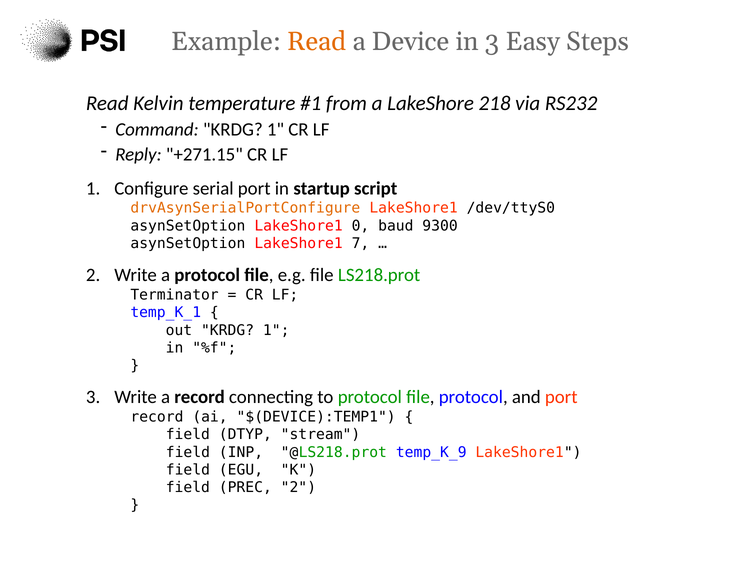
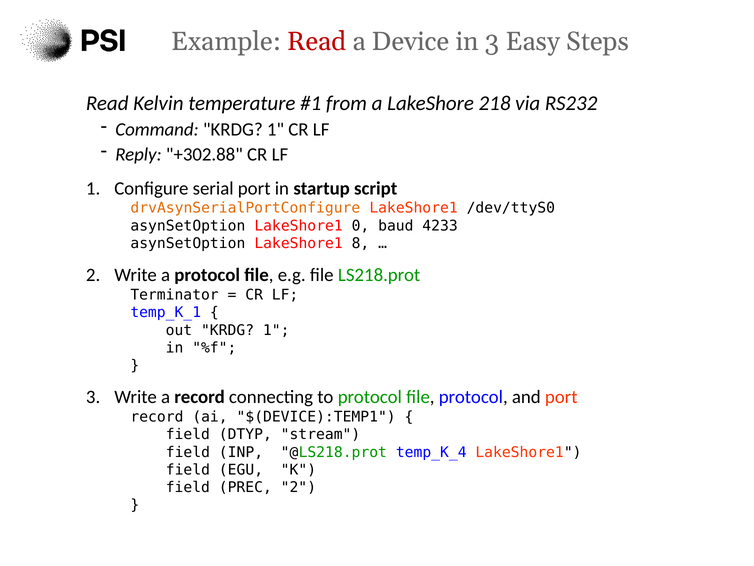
Read colour: orange -> red (317, 42)
+271.15: +271.15 -> +302.88 (204, 154)
9300: 9300 -> 4233 (440, 226)
7: 7 -> 8 (360, 243)
temp_K_9: temp_K_9 -> temp_K_4 (431, 452)
